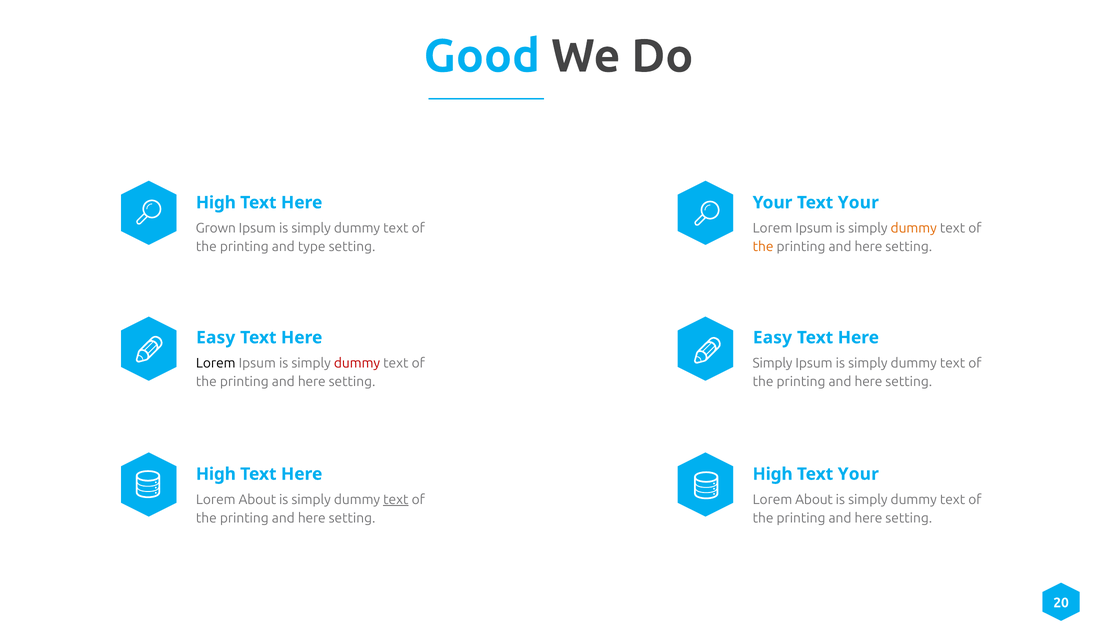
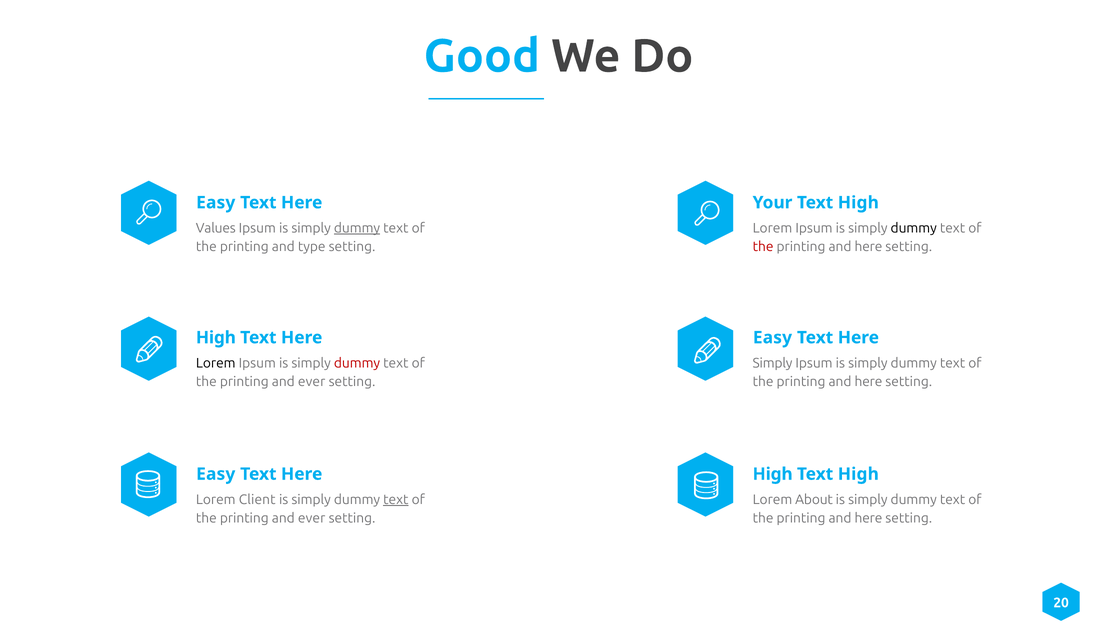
High: High -> Easy (216, 203)
Your Text Your: Your -> High (858, 203)
Grown: Grown -> Values (216, 228)
dummy underline: none -> present (357, 228)
dummy colour: orange -> black (914, 228)
the colour: orange -> red (763, 247)
Easy: Easy -> High (216, 338)
here: here -> ever (312, 382)
High: High -> Easy (216, 474)
Your: Your -> High (858, 474)
About: About -> Client (257, 500)
here: here -> ever (312, 518)
